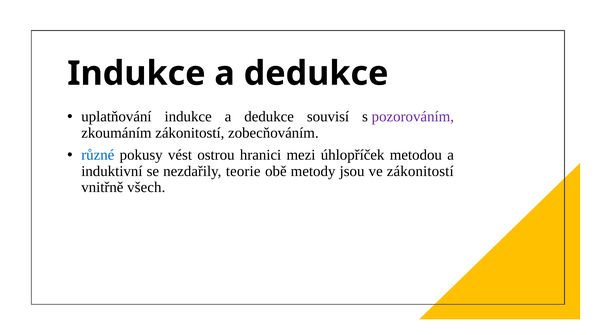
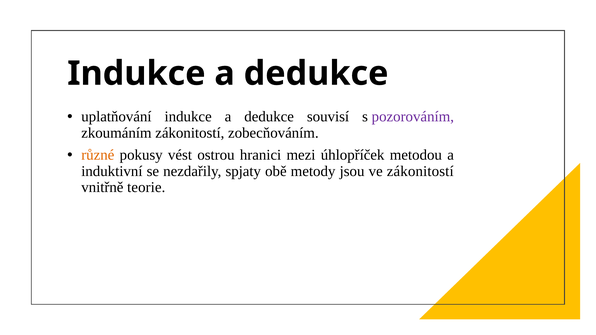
různé colour: blue -> orange (98, 155)
teorie: teorie -> spjaty (243, 171)
všech: všech -> teorie (146, 187)
